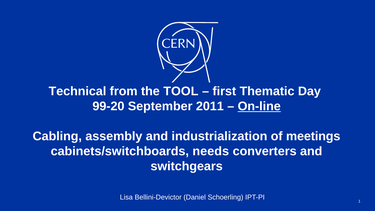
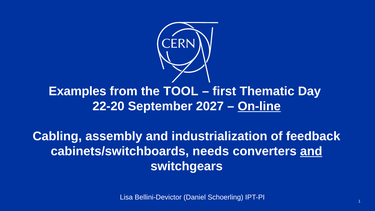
Technical: Technical -> Examples (78, 91)
99-20: 99-20 -> 22-20 (108, 106)
2011: 2011 -> 2027 (210, 106)
meetings: meetings -> feedback (313, 136)
and underline: none -> present (311, 151)
